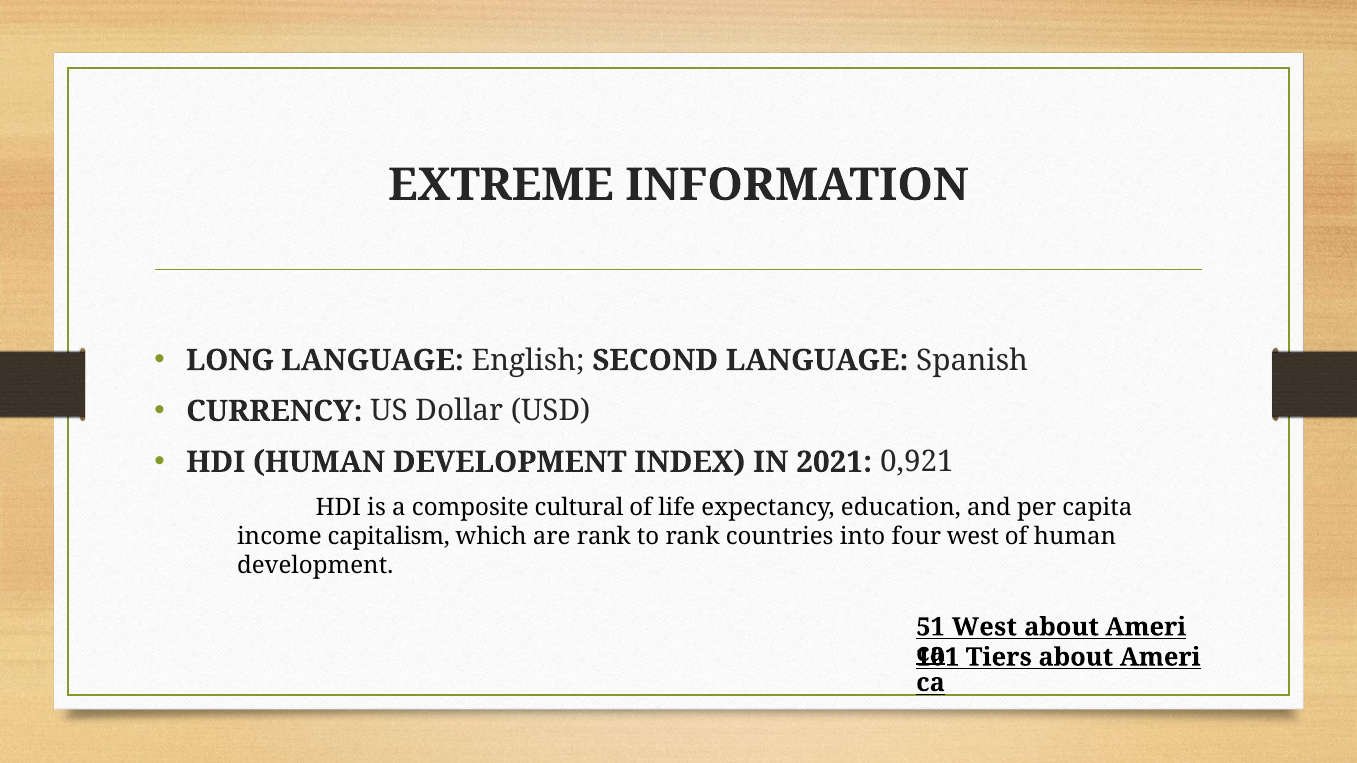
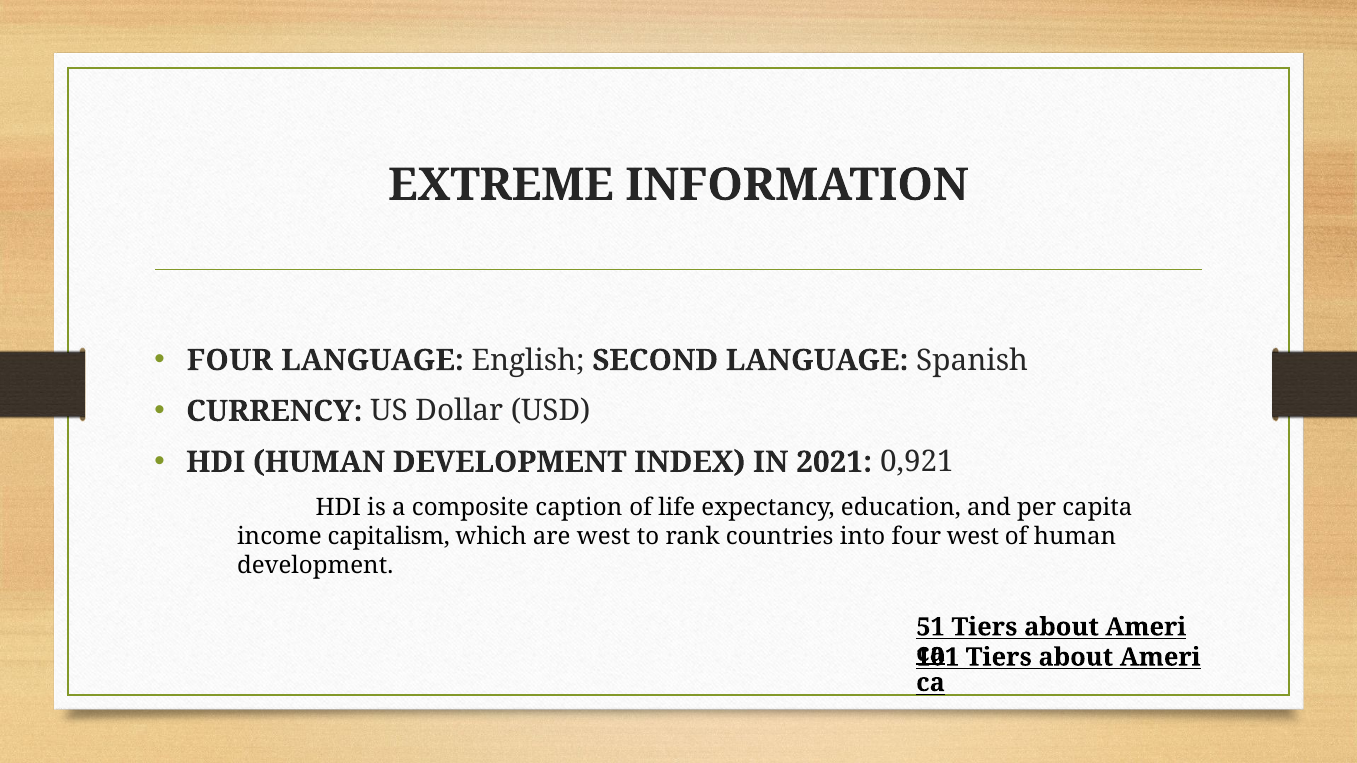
LONG: LONG -> FOUR (230, 360)
cultural: cultural -> caption (579, 508)
are rank: rank -> west (604, 537)
51 West: West -> Tiers (984, 627)
